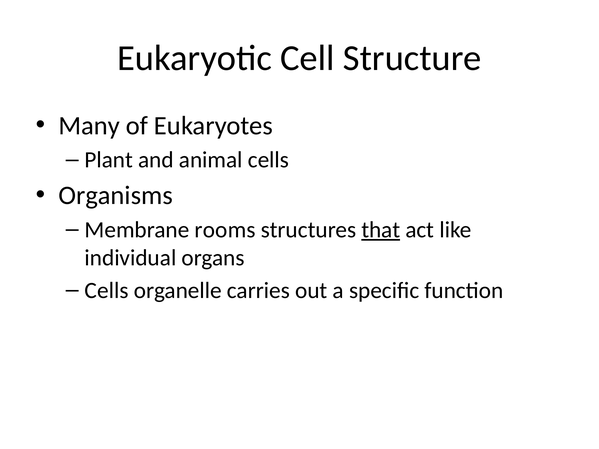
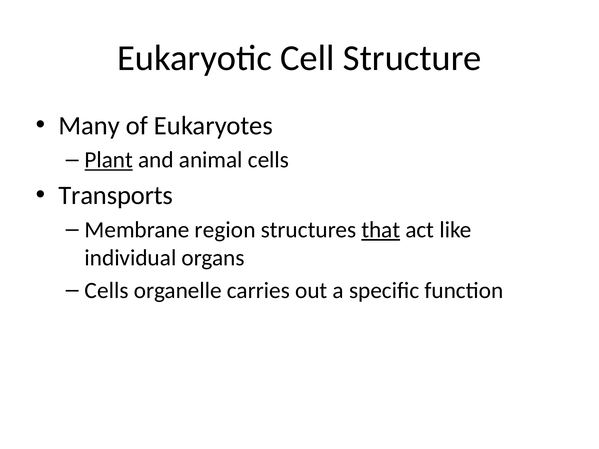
Plant underline: none -> present (109, 160)
Organisms: Organisms -> Transports (116, 196)
rooms: rooms -> region (225, 230)
